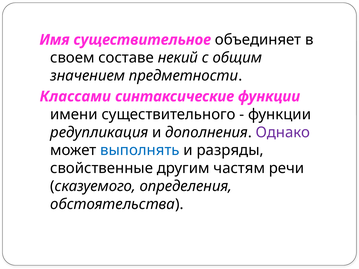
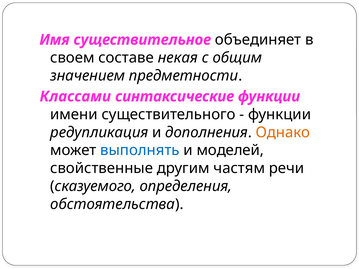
некий: некий -> некая (178, 58)
Однако colour: purple -> orange (283, 132)
разряды: разряды -> моделей (230, 150)
